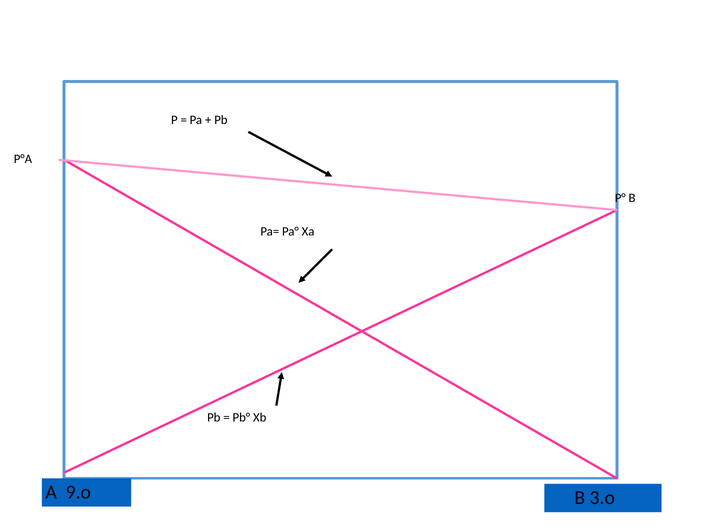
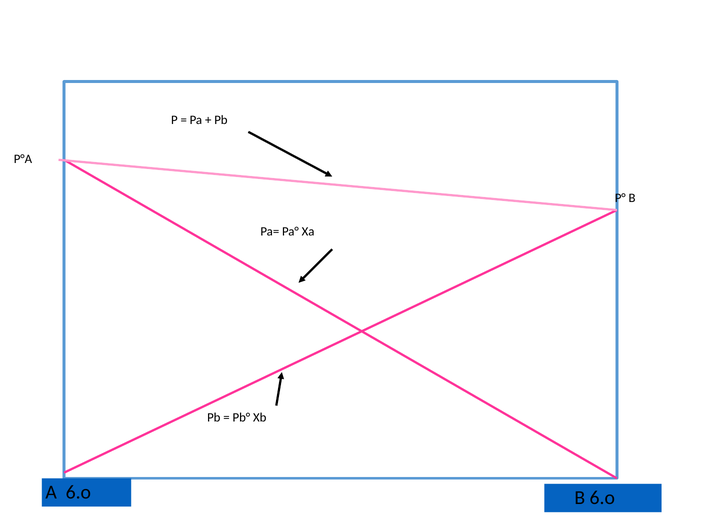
A 9.o: 9.o -> 6.o (78, 492)
B 3.o: 3.o -> 6.o (602, 498)
